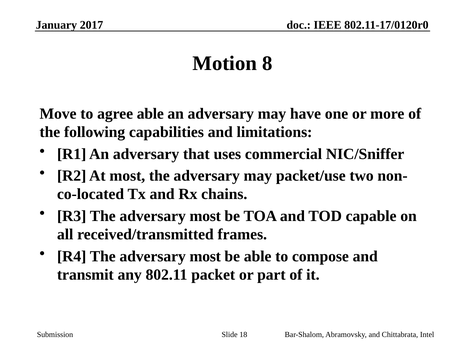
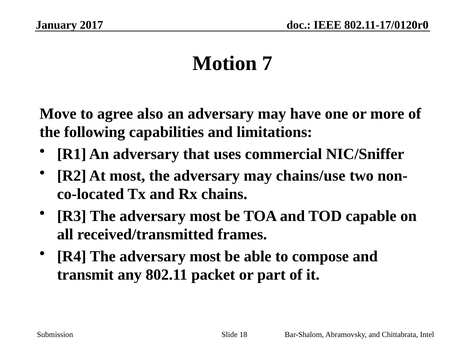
8: 8 -> 7 (267, 63)
agree able: able -> also (150, 113)
packet/use: packet/use -> chains/use (311, 175)
